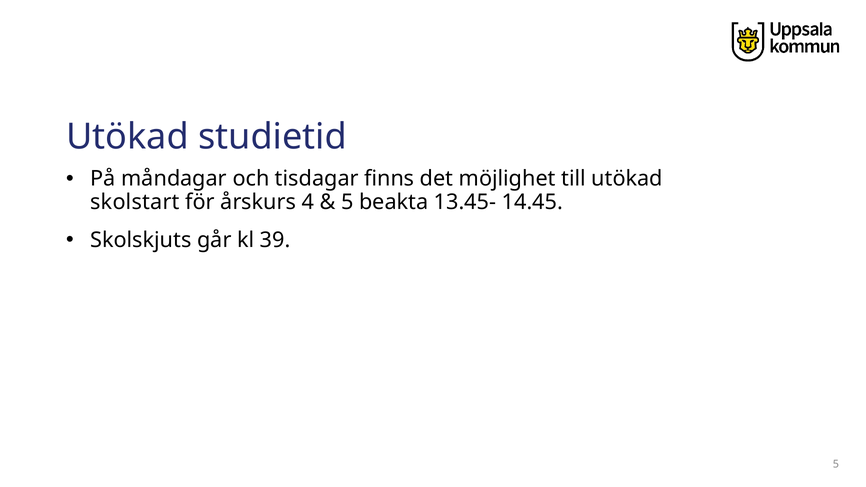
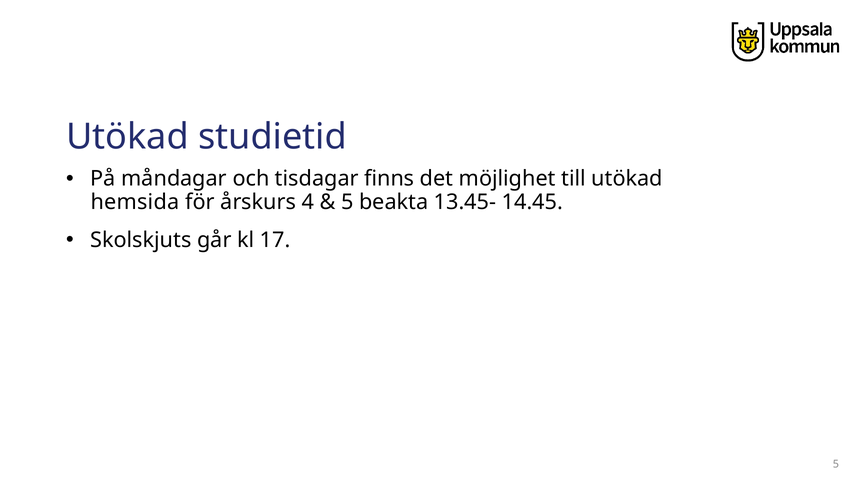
skolstart: skolstart -> hemsida (135, 202)
39: 39 -> 17 (275, 240)
